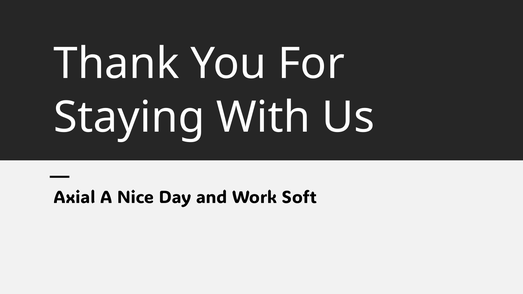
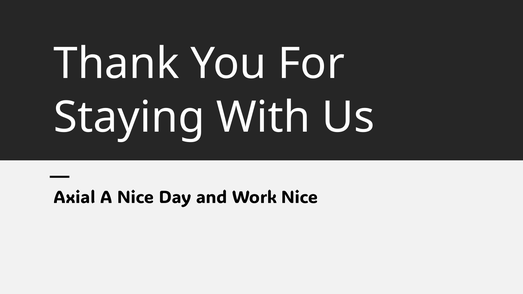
Work Soft: Soft -> Nice (300, 197)
